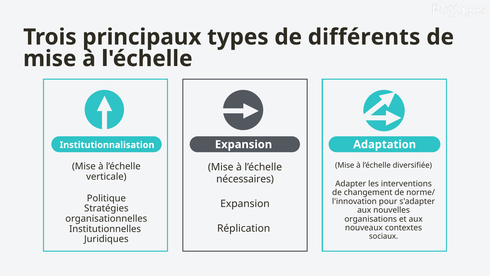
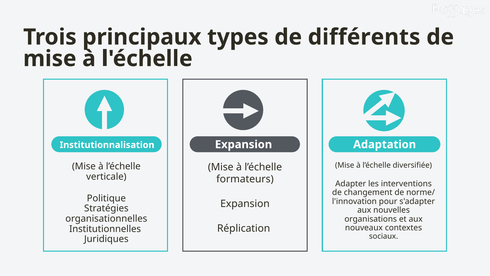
nécessaires: nécessaires -> formateurs (245, 179)
